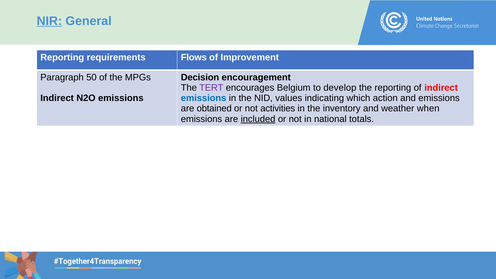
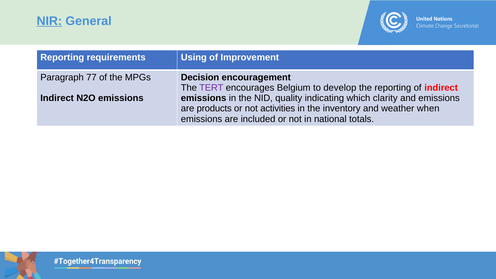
Flows: Flows -> Using (194, 57)
50: 50 -> 77 (91, 77)
emissions colour: blue -> black (204, 98)
values: values -> quality (289, 98)
action: action -> clarity (385, 98)
obtained: obtained -> products (214, 109)
included underline: present -> none (258, 119)
